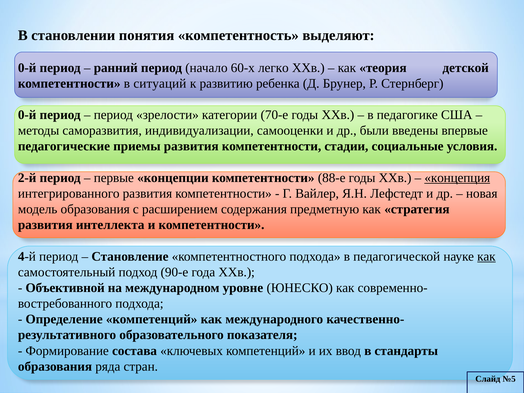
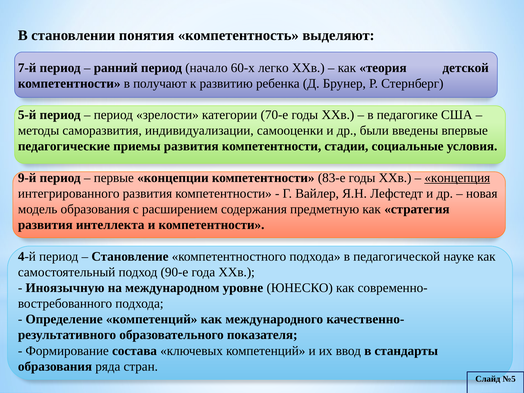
0-й: 0-й -> 7-й (27, 68)
ситуаций: ситуаций -> получают (160, 83)
0-й: 0-й -> 5-й (27, 115)
2-й: 2-й -> 9-й (27, 178)
88-е: 88-е -> 83-е (332, 178)
как underline: present -> none (486, 256)
Объективной: Объективной -> Иноязычную (65, 288)
